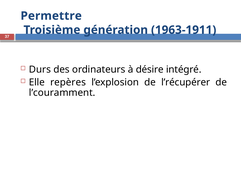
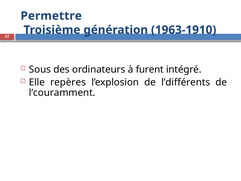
1963-1911: 1963-1911 -> 1963-1910 (184, 30)
Durs: Durs -> Sous (40, 69)
désire: désire -> furent (150, 69)
l’récupérer: l’récupérer -> l’différents (186, 82)
